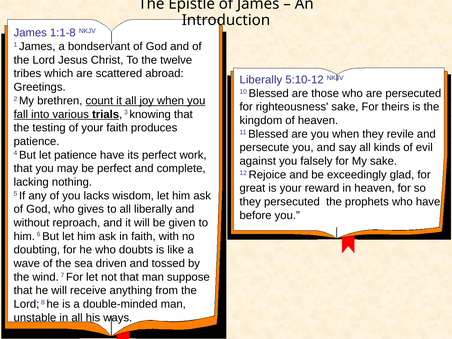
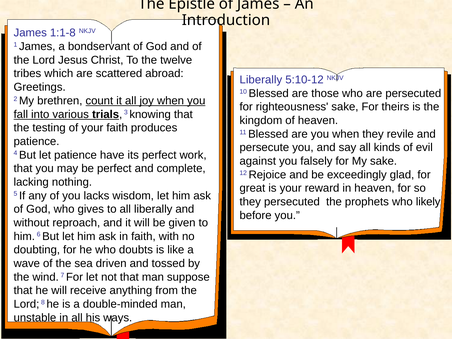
who have: have -> likely (428, 202)
